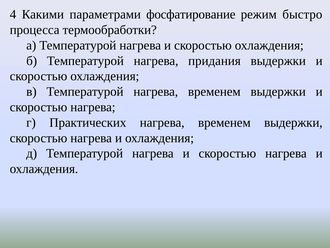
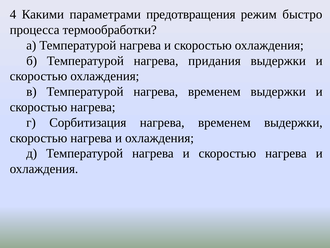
фосфатирование: фосфатирование -> предотвращения (191, 14)
Практических: Практических -> Сорбитизация (88, 122)
